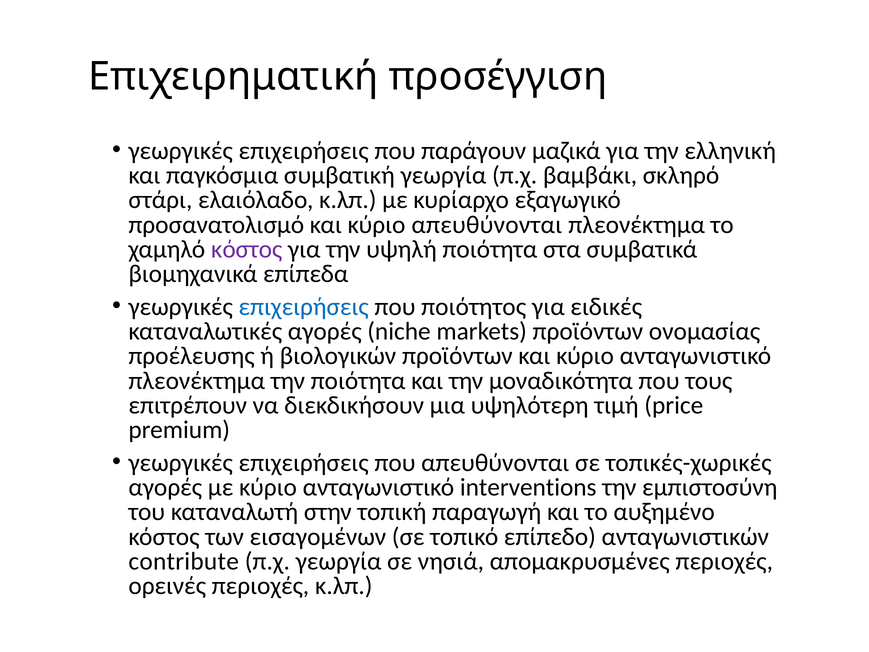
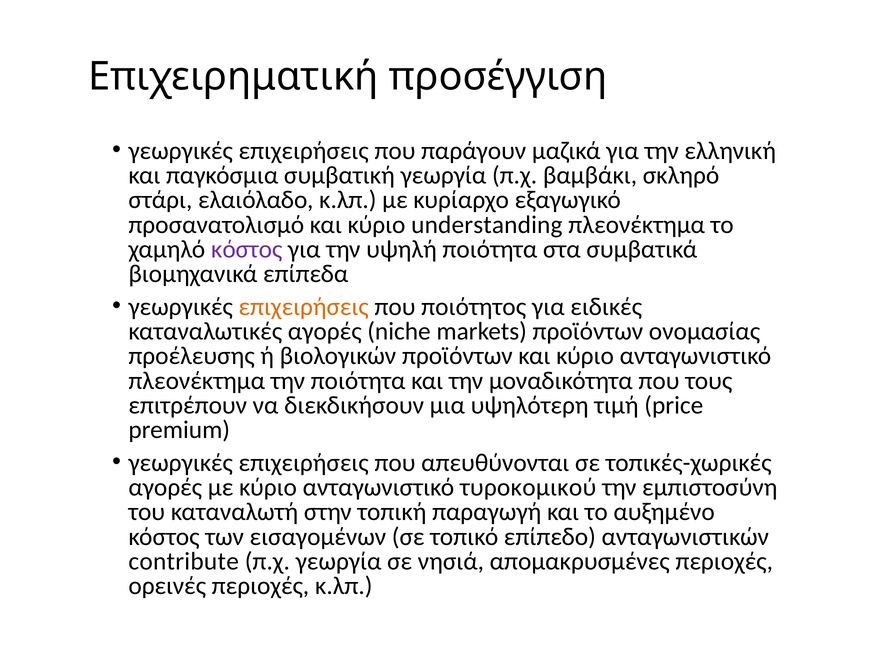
κύριο απευθύνονται: απευθύνονται -> understanding (487, 225)
επιχειρήσεις colour: blue -> orange (304, 307)
interventions: interventions -> τυροκομικού (528, 487)
